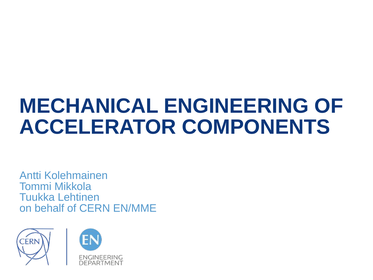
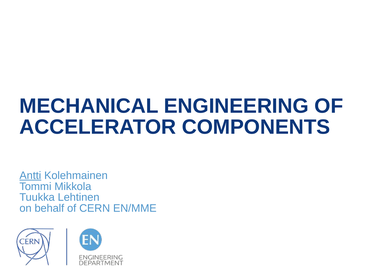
Antti underline: none -> present (30, 175)
